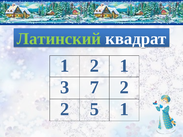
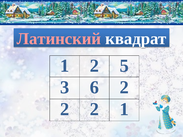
Латинский colour: light green -> pink (59, 39)
2 1: 1 -> 5 (124, 66)
7: 7 -> 6 (94, 87)
5: 5 -> 2 (94, 109)
